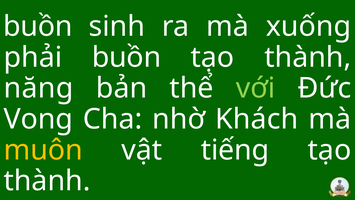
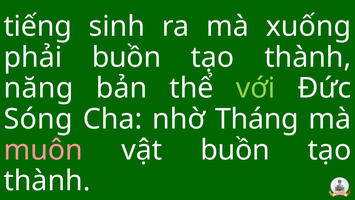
buồn: buồn -> tiếng (38, 26)
Vong: Vong -> Sóng (38, 119)
Khách: Khách -> Tháng (257, 119)
muôn colour: yellow -> pink (43, 150)
vật tiếng: tiếng -> buồn (235, 150)
